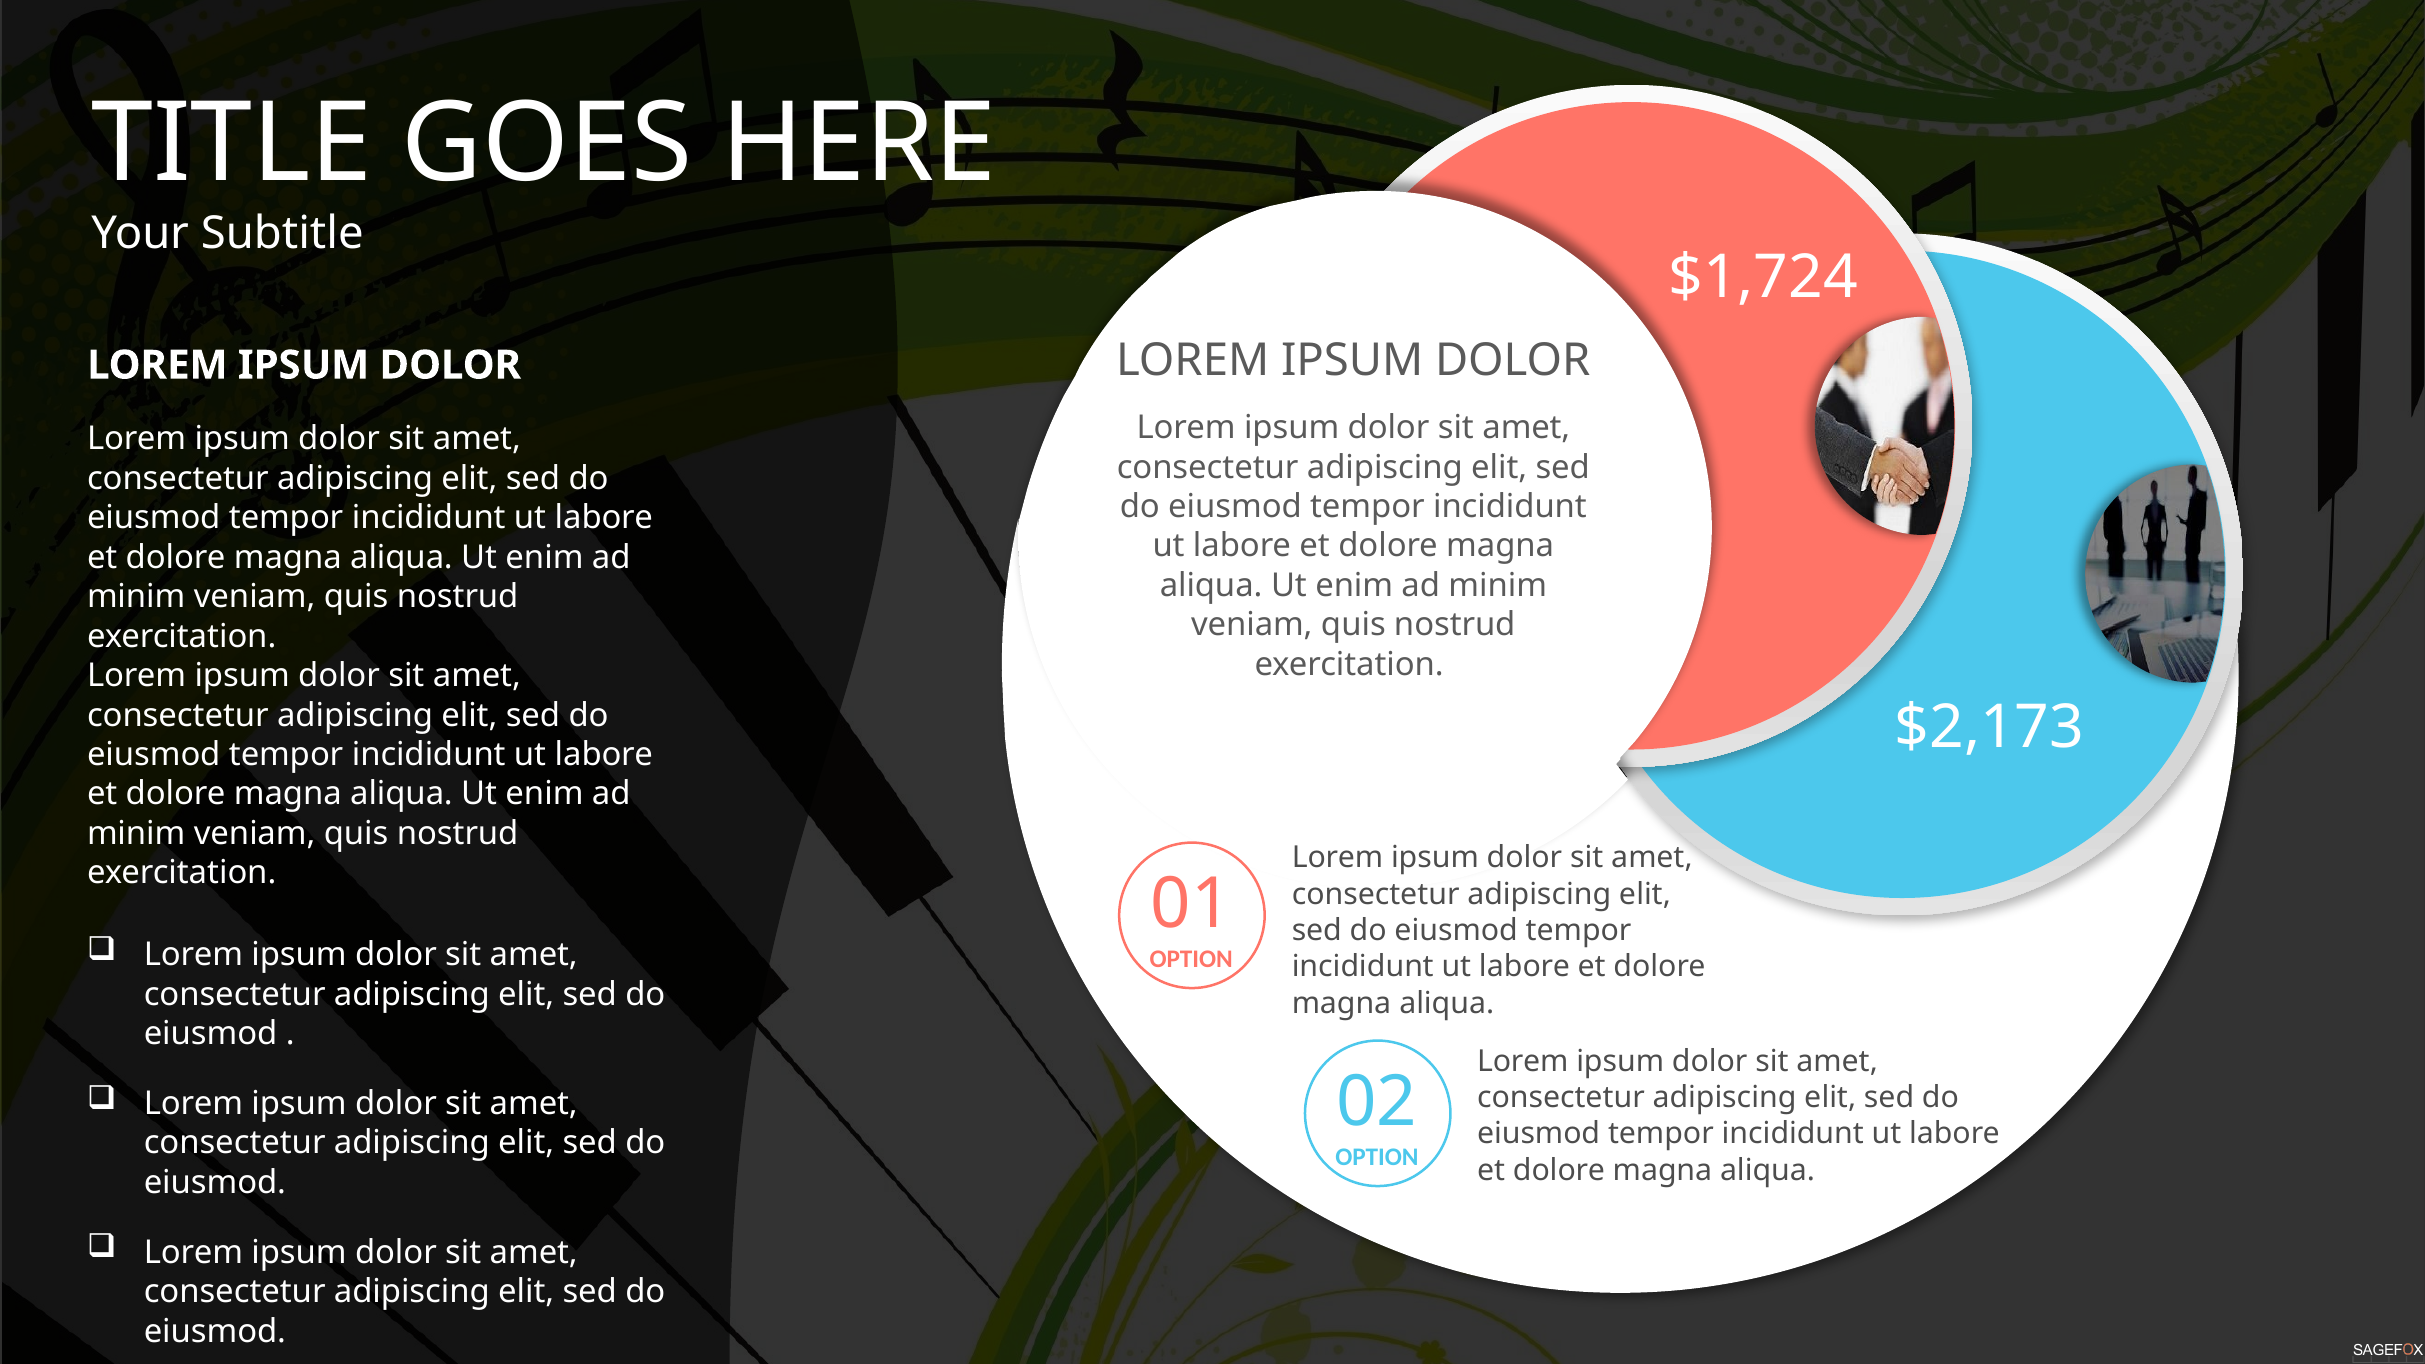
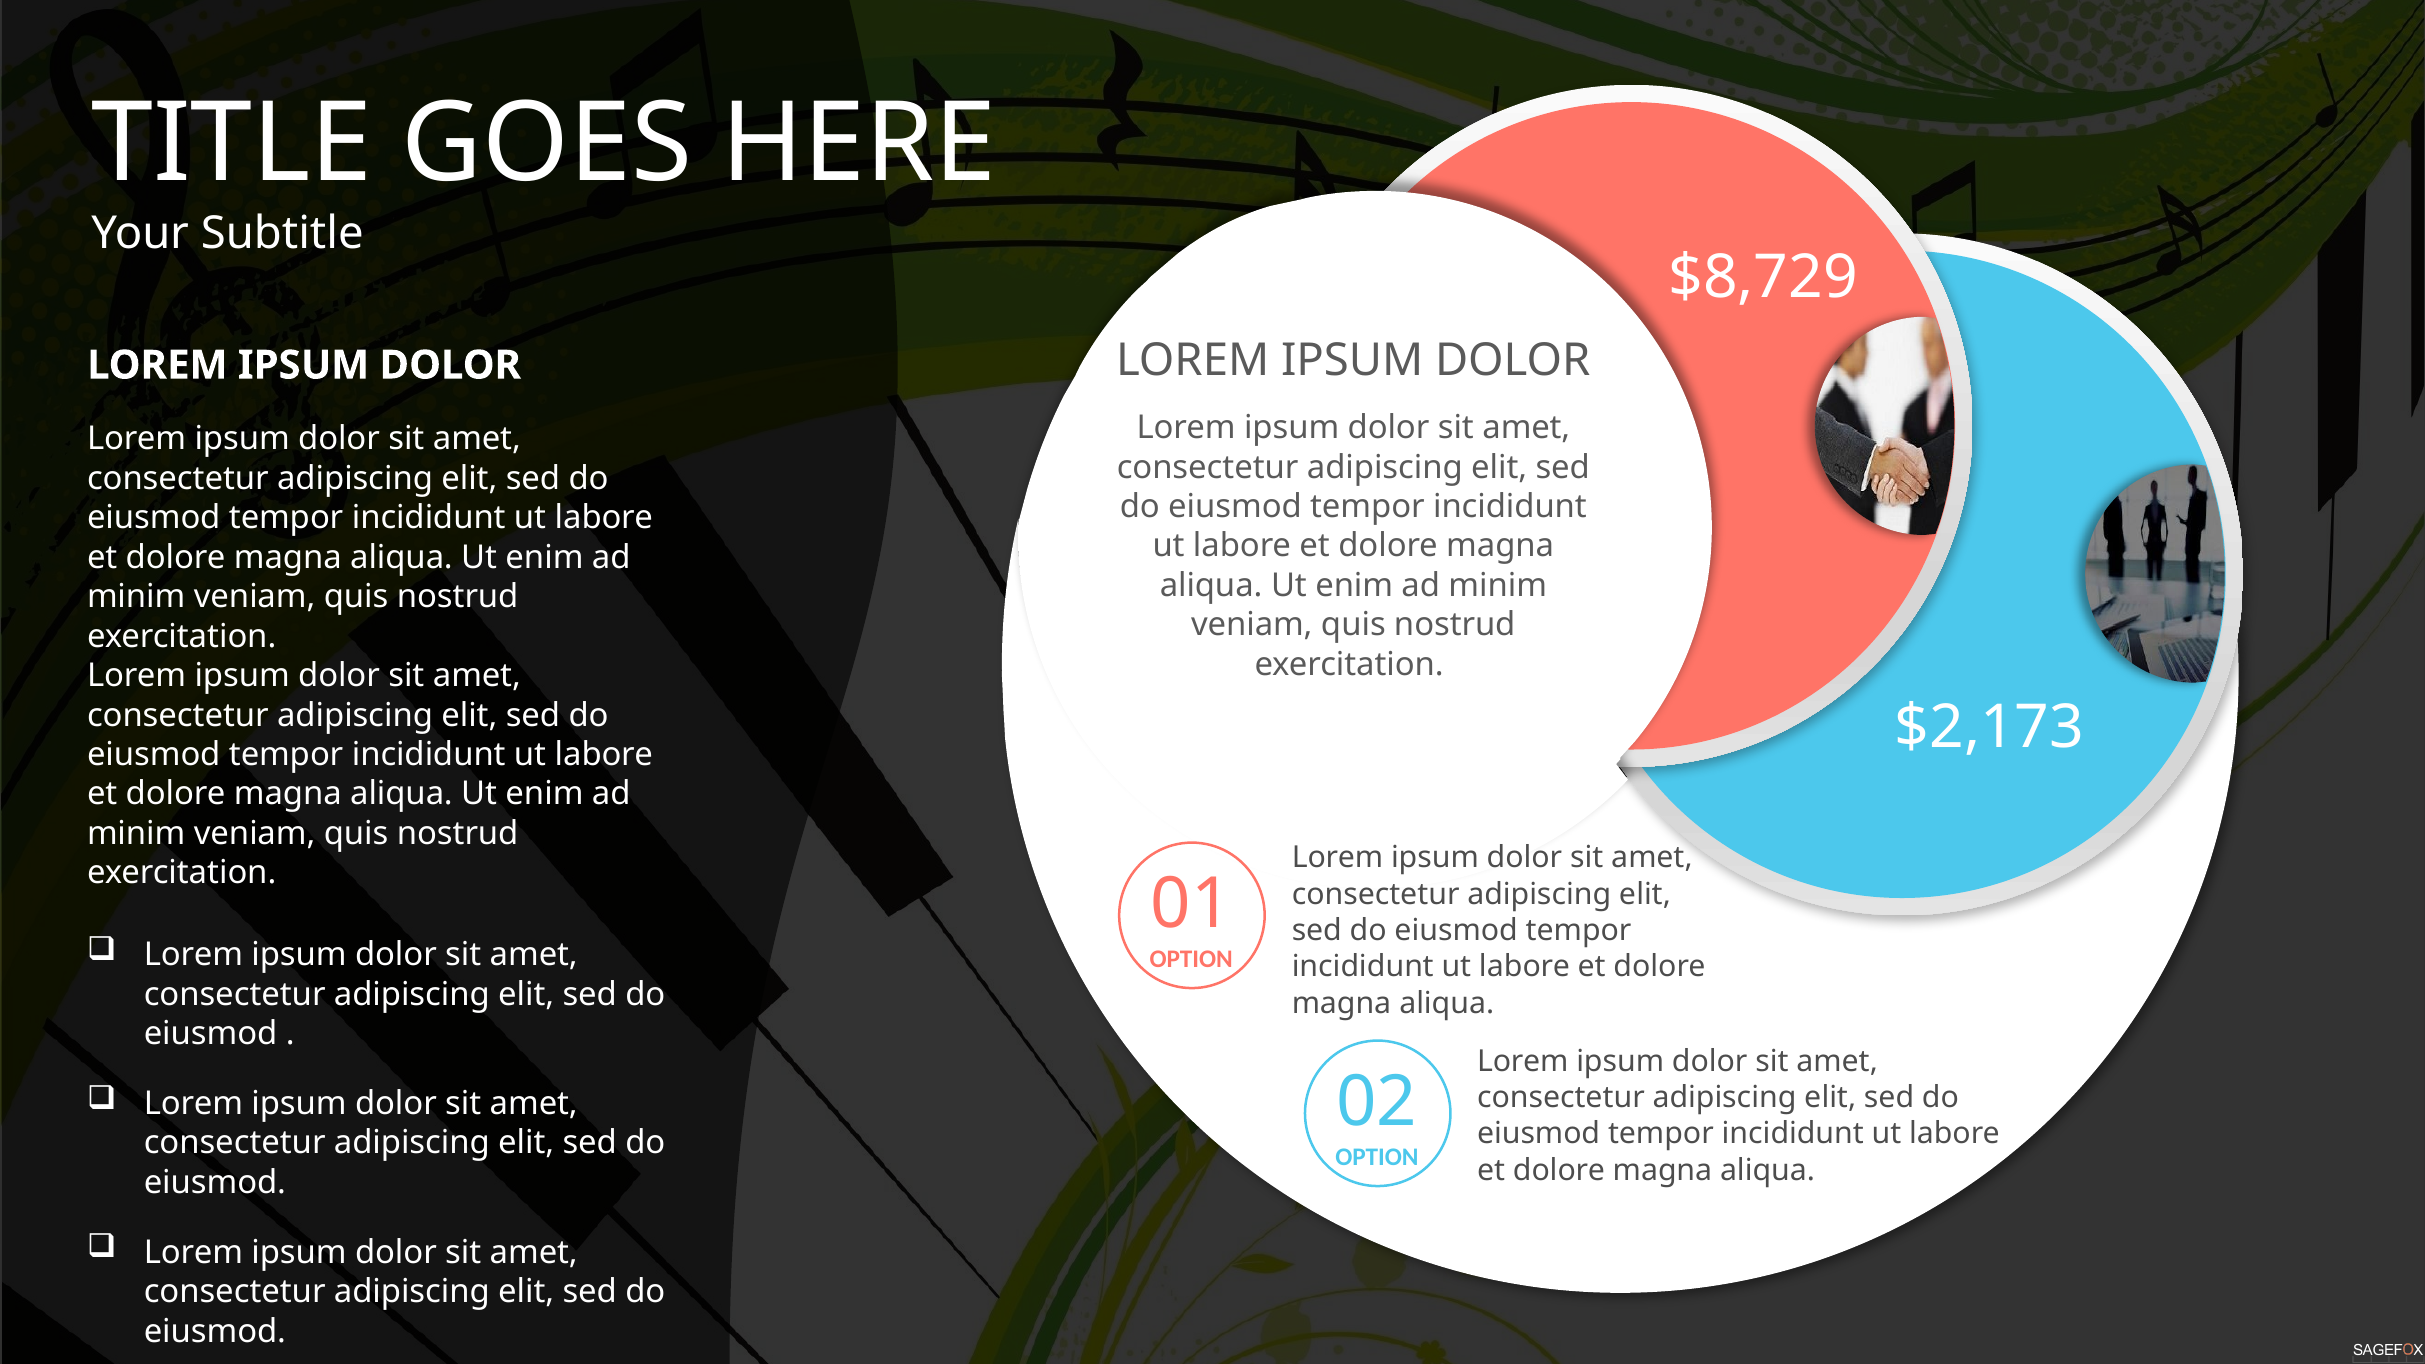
$1,724: $1,724 -> $8,729 (1763, 278)
